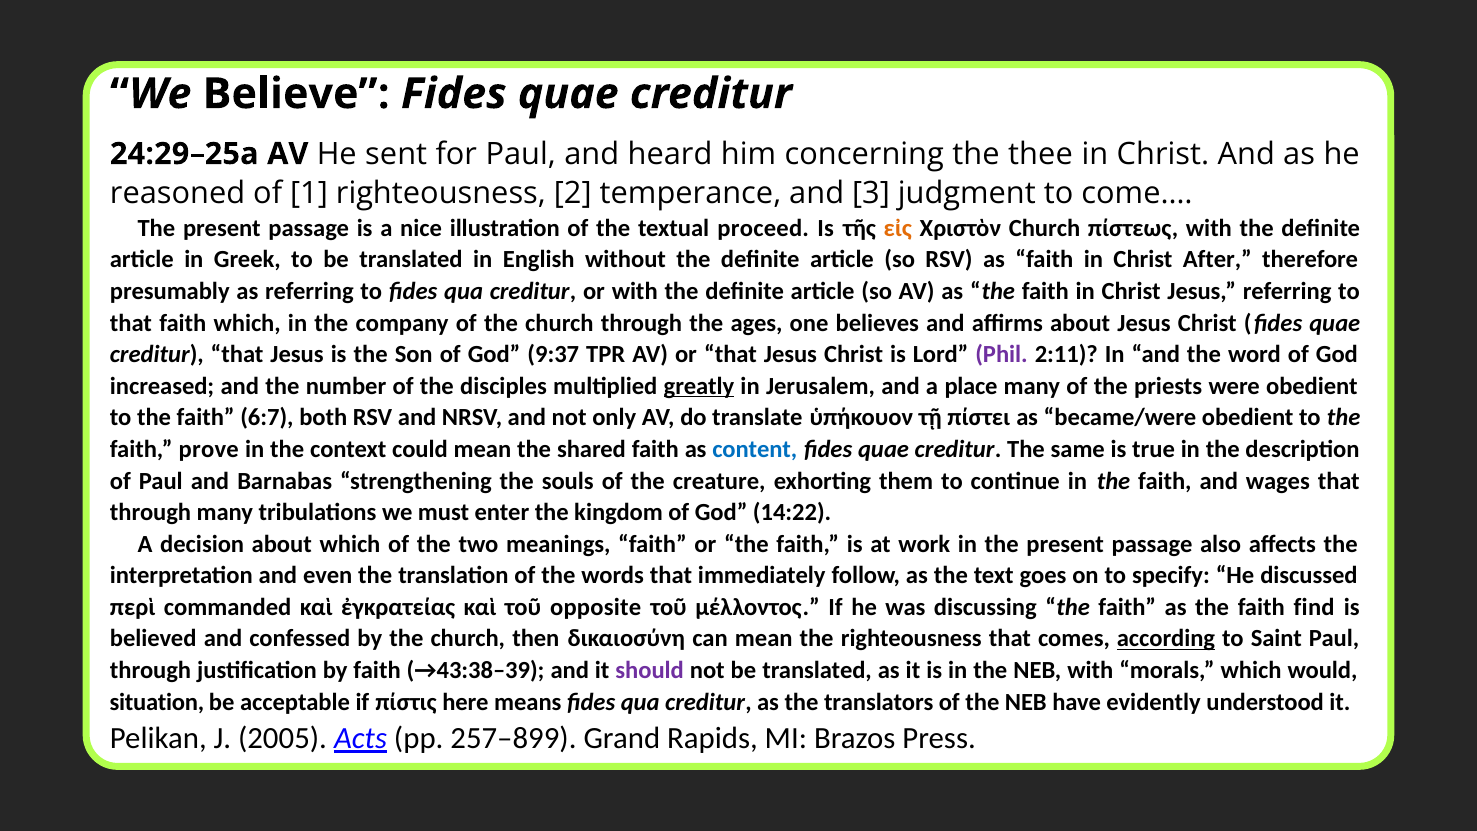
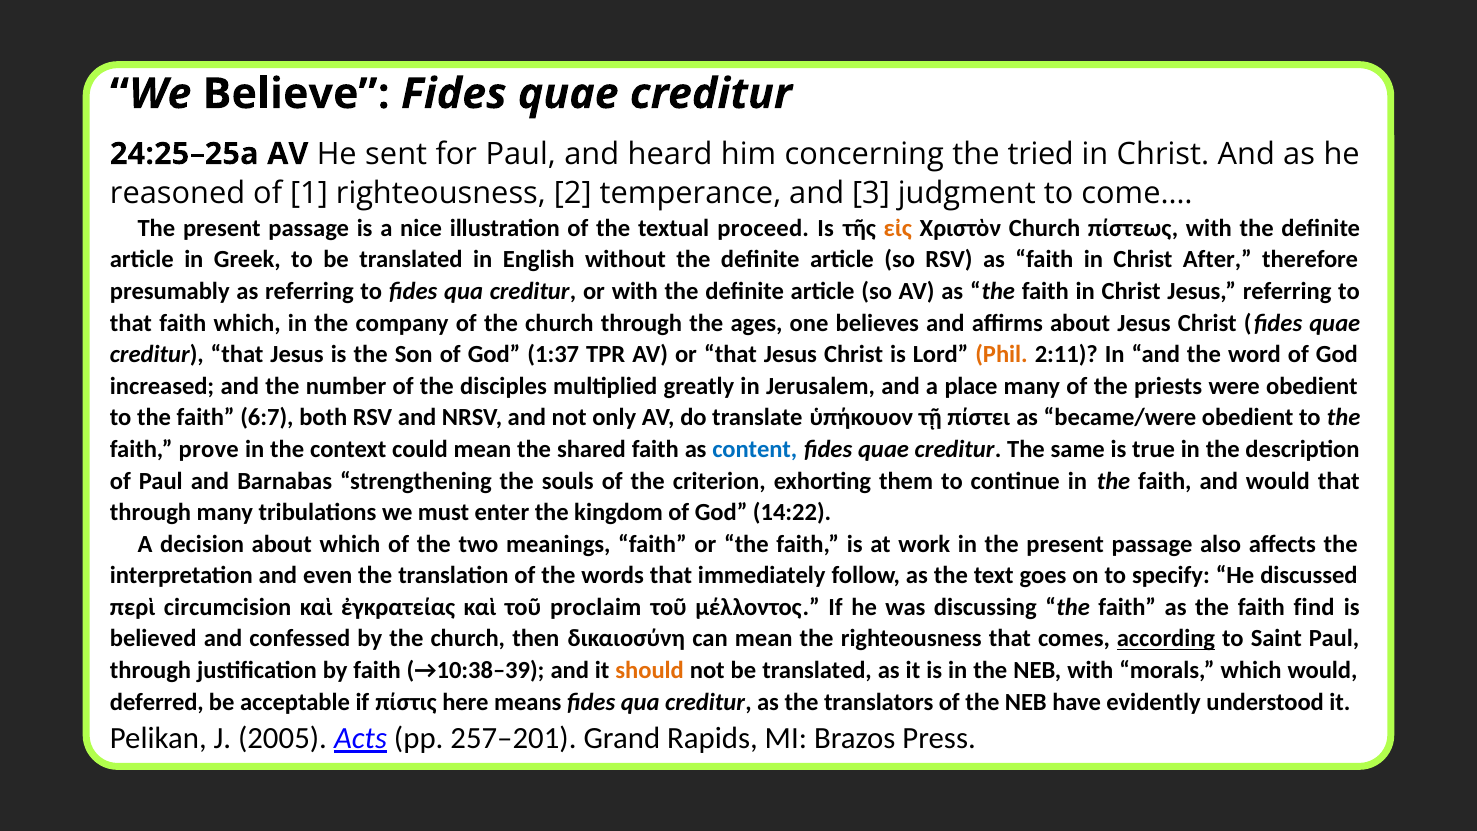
24:29–25a: 24:29–25a -> 24:25–25a (184, 154)
thee: thee -> tried (1041, 154)
9:37: 9:37 -> 1:37 (553, 354)
Phil colour: purple -> orange (1002, 354)
greatly underline: present -> none (699, 386)
creature: creature -> criterion (719, 481)
and wages: wages -> would (1278, 481)
commanded: commanded -> circumcision (228, 607)
opposite: opposite -> proclaim (596, 607)
→43:38–39: →43:38–39 -> →10:38–39 (476, 670)
should colour: purple -> orange (650, 670)
situation: situation -> deferred (157, 702)
257–899: 257–899 -> 257–201 (513, 738)
